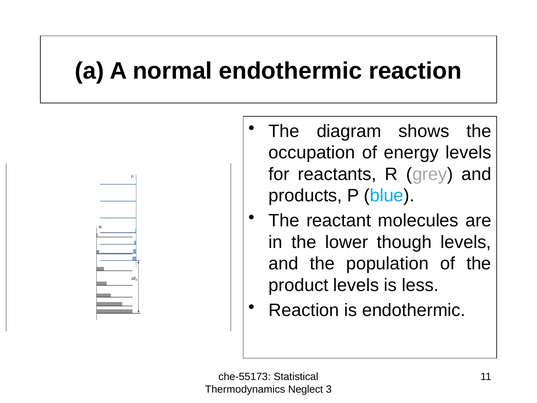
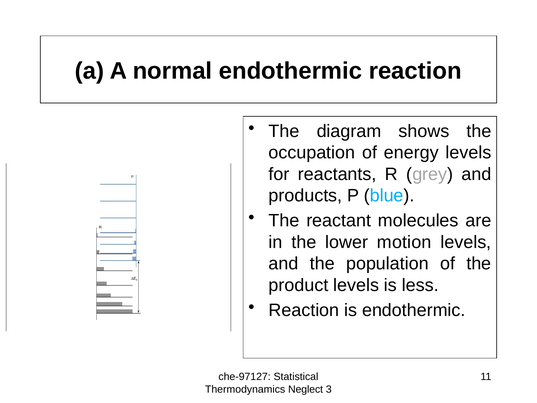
though: though -> motion (404, 242)
che-55173: che-55173 -> che-97127 (245, 377)
